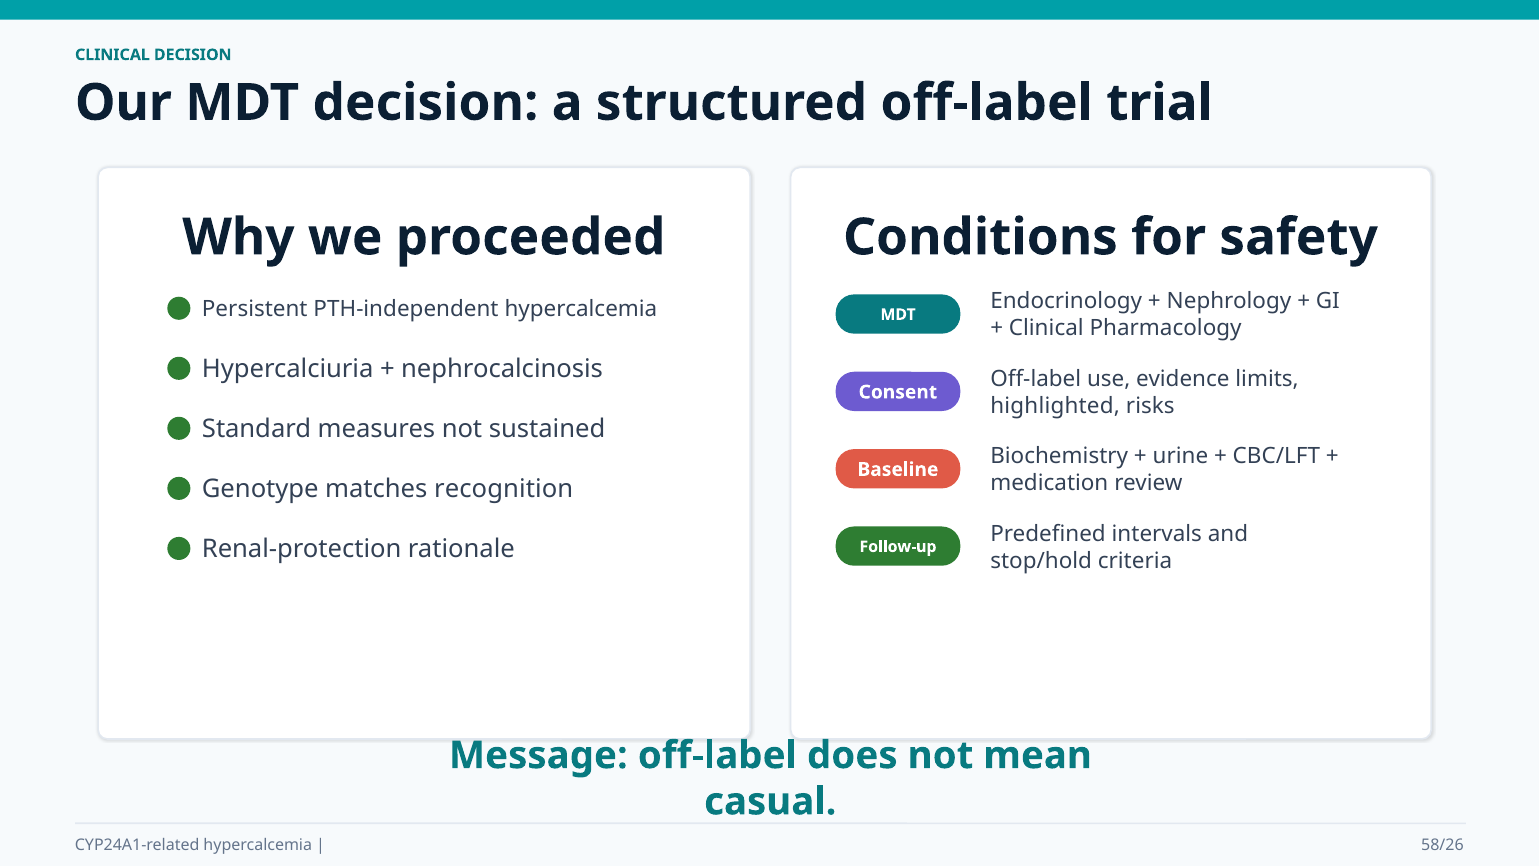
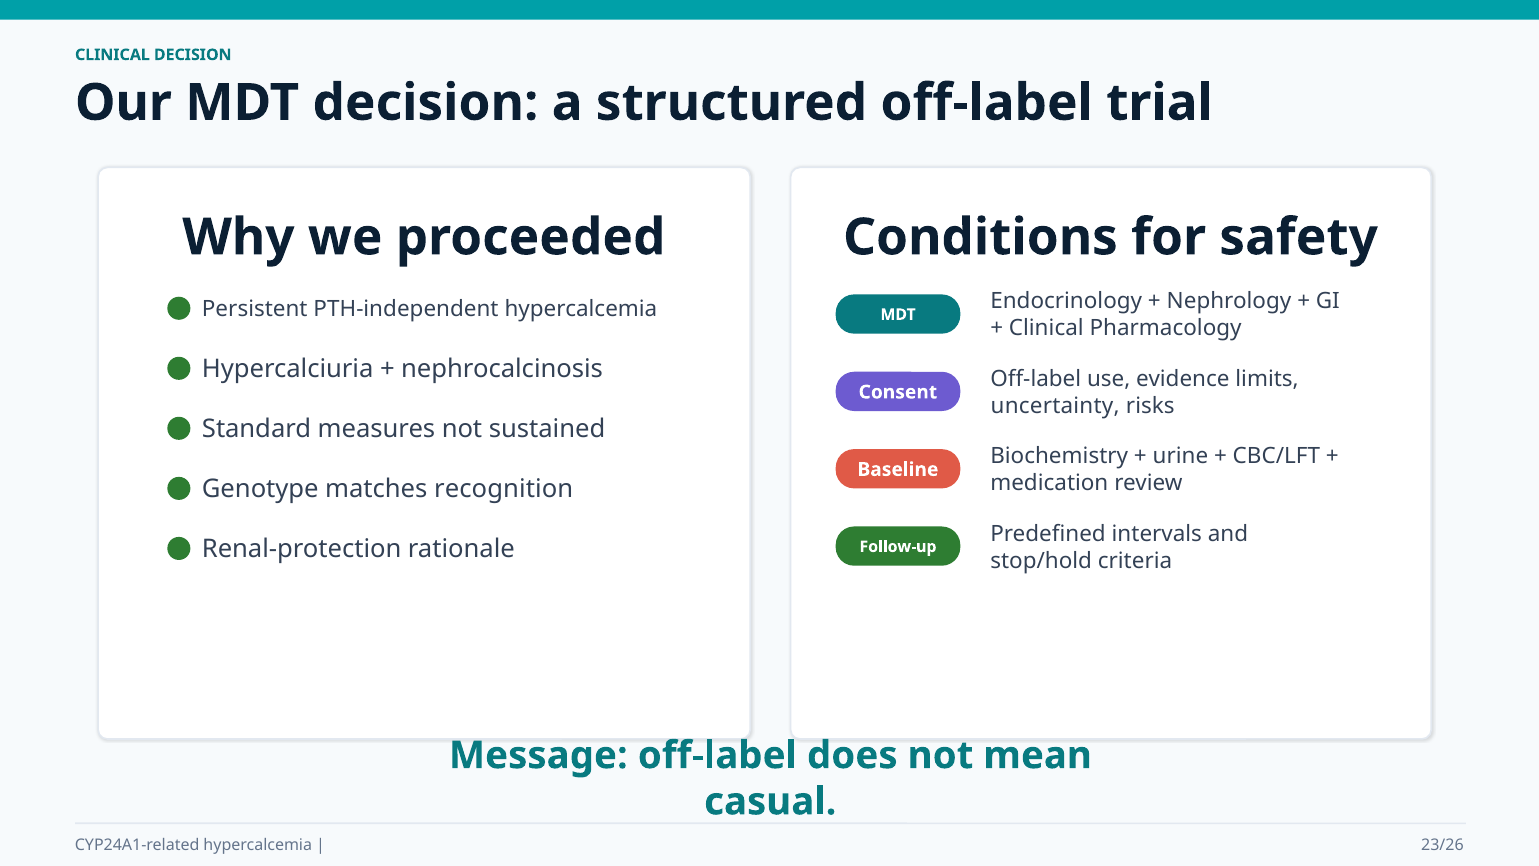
highlighted: highlighted -> uncertainty (1055, 406)
58/26: 58/26 -> 23/26 (1442, 845)
